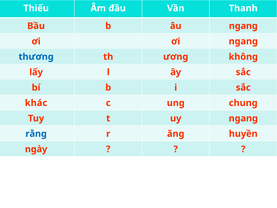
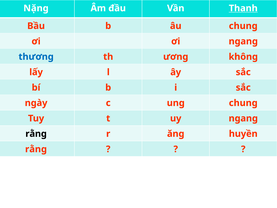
Thiếu: Thiếu -> Nặng (36, 8)
Thanh underline: none -> present (243, 8)
âu ngang: ngang -> chung (243, 26)
khác: khác -> ngày (36, 103)
rằng colour: blue -> black (36, 134)
ngày: ngày -> rằng (36, 149)
